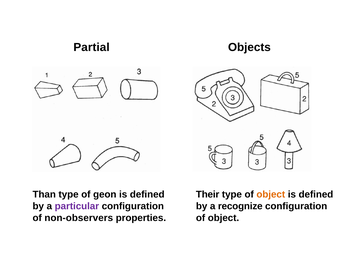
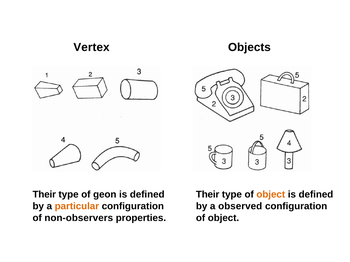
Partial: Partial -> Vertex (92, 47)
Than: Than -> Their (44, 195)
particular colour: purple -> orange (77, 207)
recognize: recognize -> observed (240, 207)
